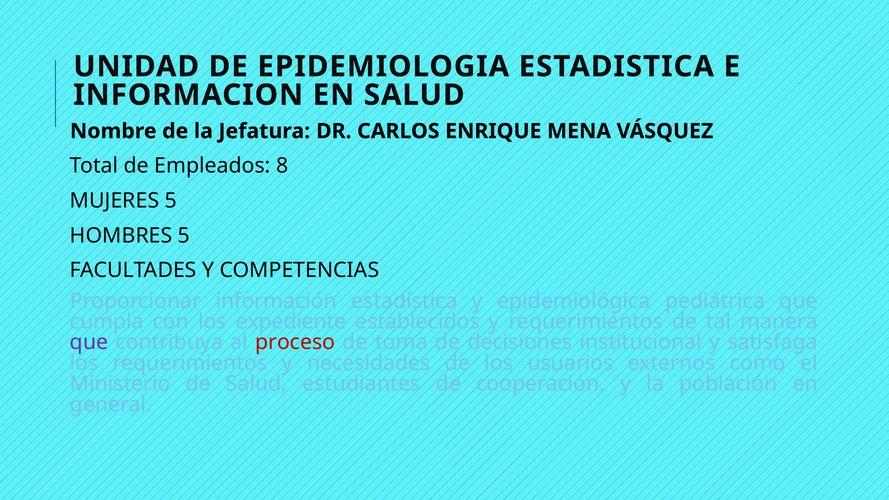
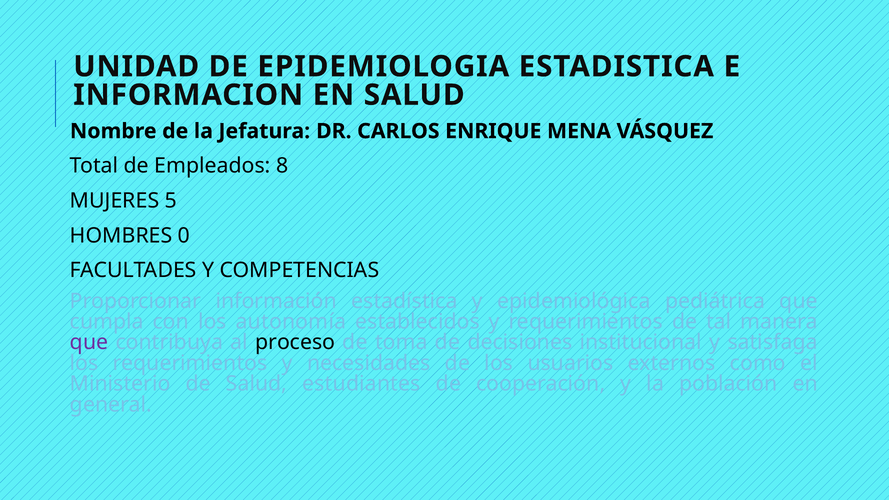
HOMBRES 5: 5 -> 0 (184, 236)
expediente: expediente -> autonomía (291, 322)
proceso colour: red -> black (295, 342)
